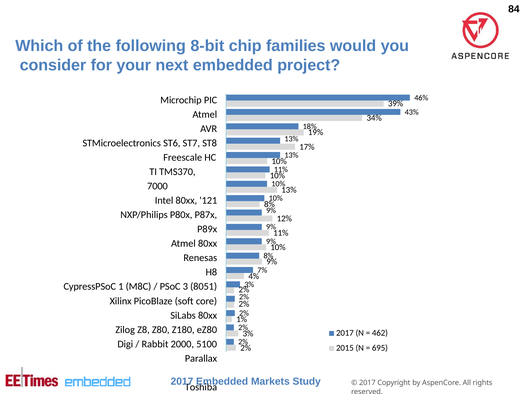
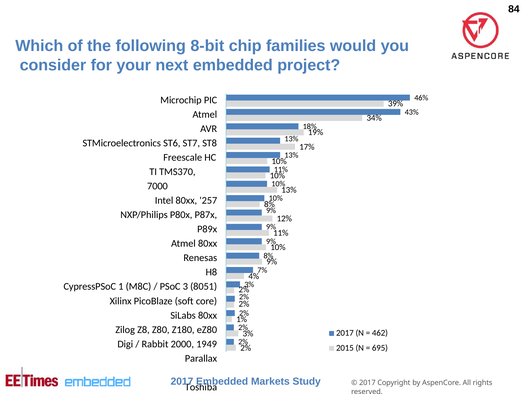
121: 121 -> 257 (208, 201)
5100: 5100 -> 1949 (207, 345)
